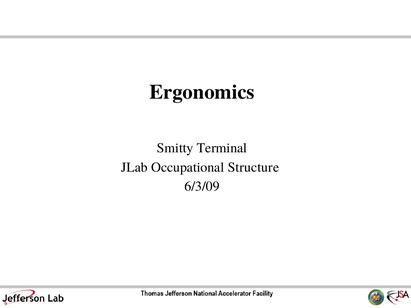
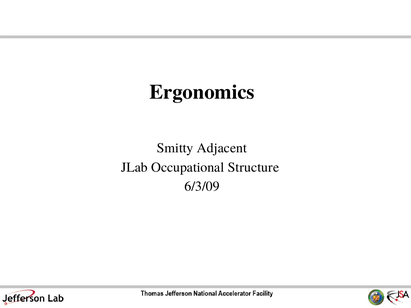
Terminal: Terminal -> Adjacent (222, 148)
